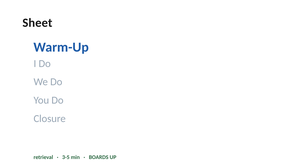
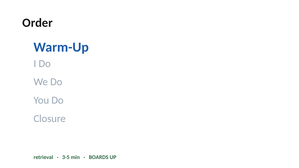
Sheet: Sheet -> Order (38, 23)
